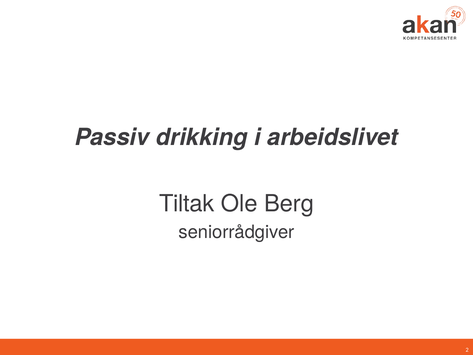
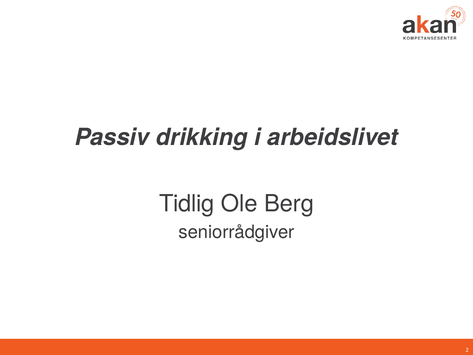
Tiltak: Tiltak -> Tidlig (187, 203)
